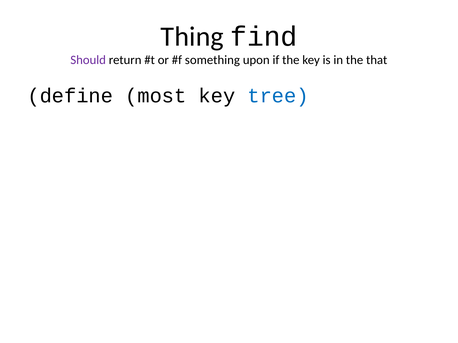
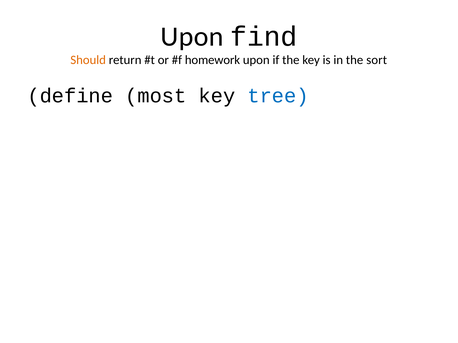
Thing: Thing -> Upon (192, 37)
Should colour: purple -> orange (88, 60)
something: something -> homework (212, 60)
that: that -> sort (377, 60)
